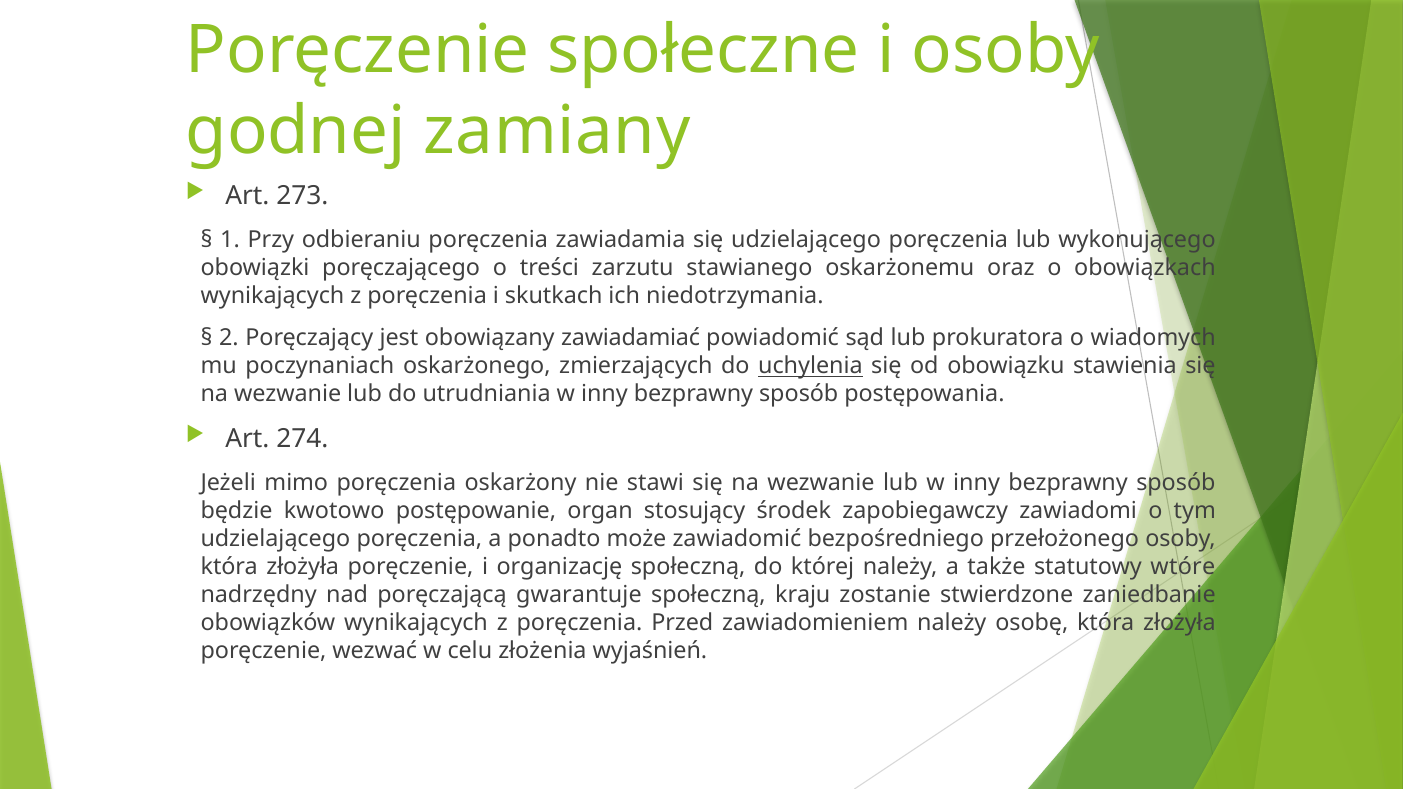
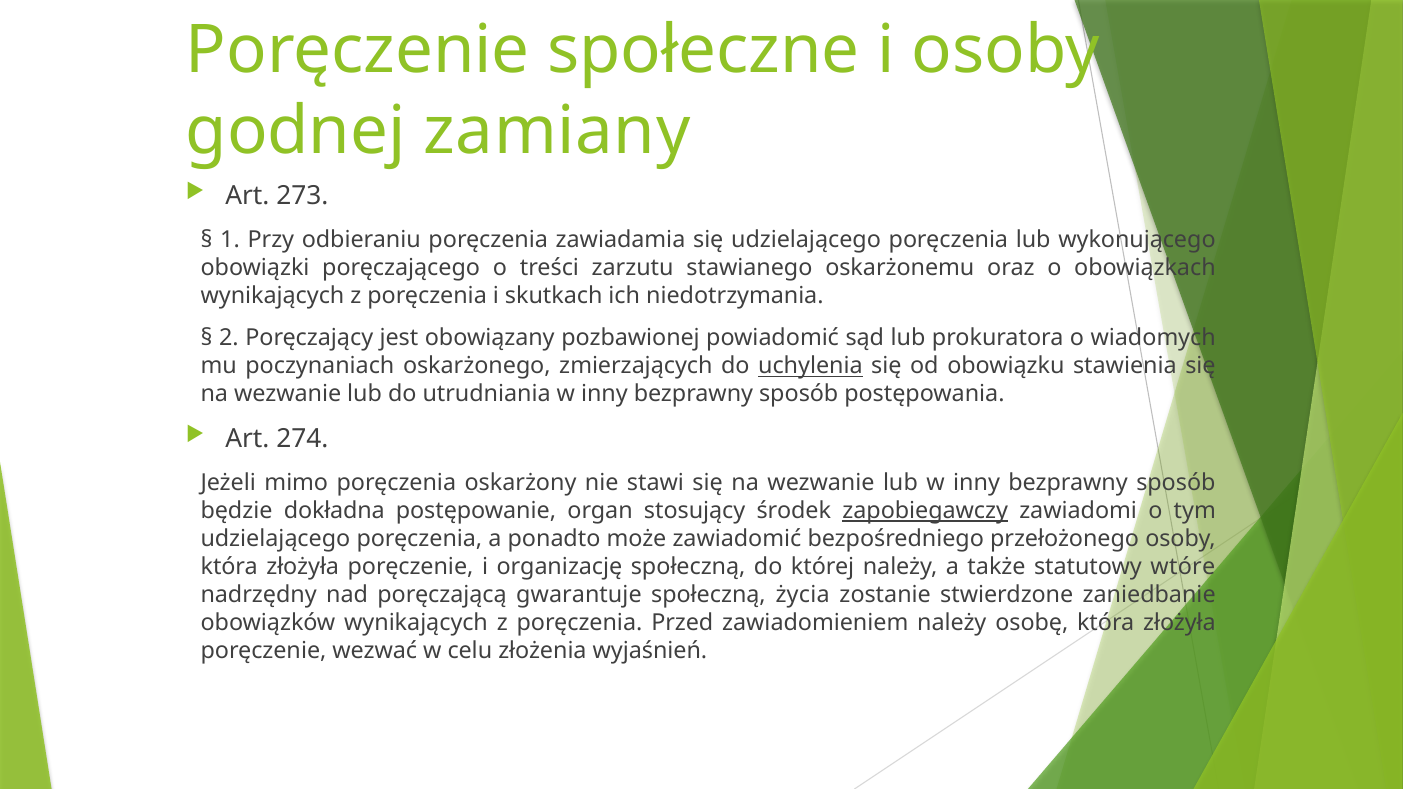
zawiadamiać: zawiadamiać -> pozbawionej (631, 338)
kwotowo: kwotowo -> dokładna (334, 511)
zapobiegawczy underline: none -> present (925, 511)
kraju: kraju -> życia (803, 595)
